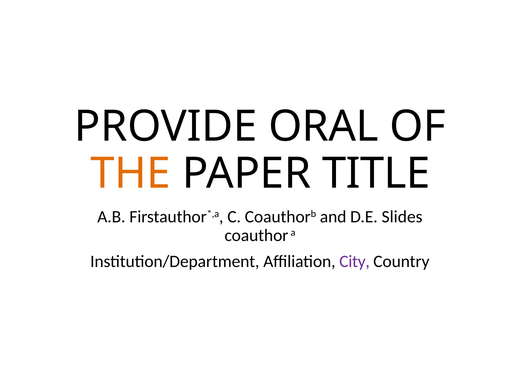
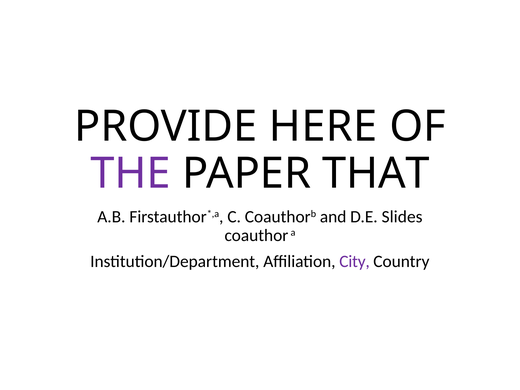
ORAL: ORAL -> HERE (323, 127)
THE colour: orange -> purple (131, 173)
TITLE: TITLE -> THAT (376, 173)
